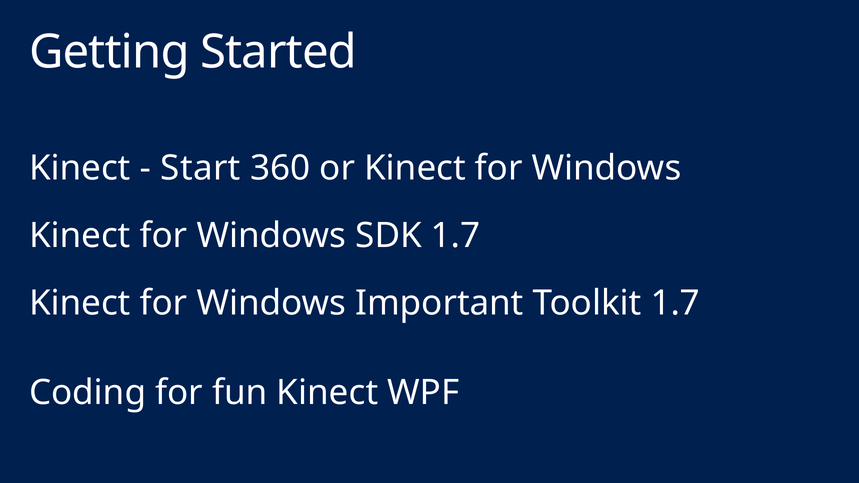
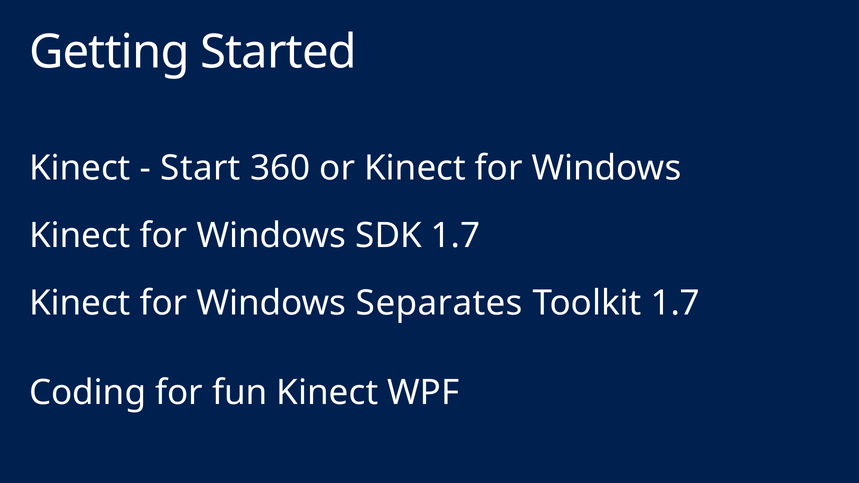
Important: Important -> Separates (439, 303)
